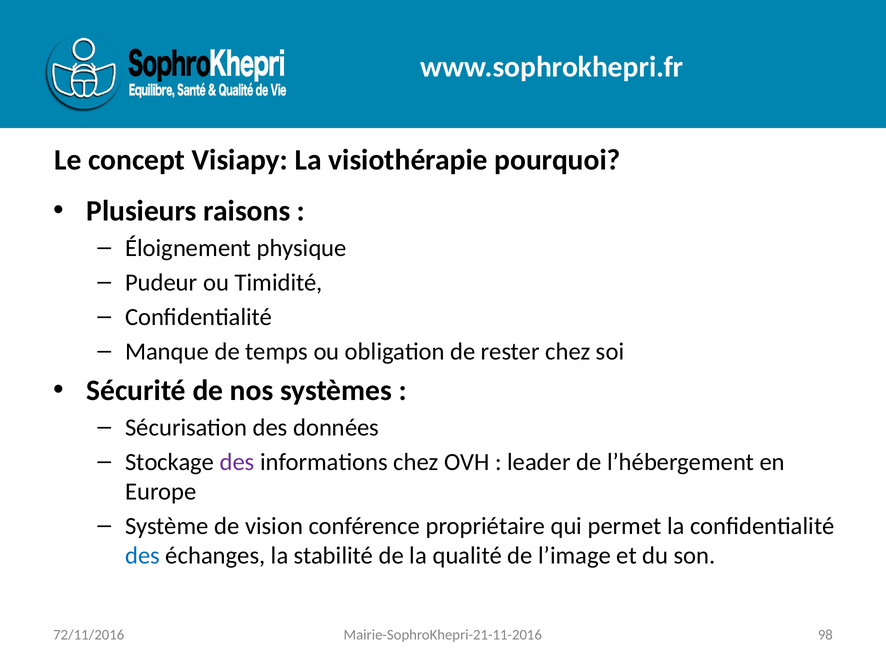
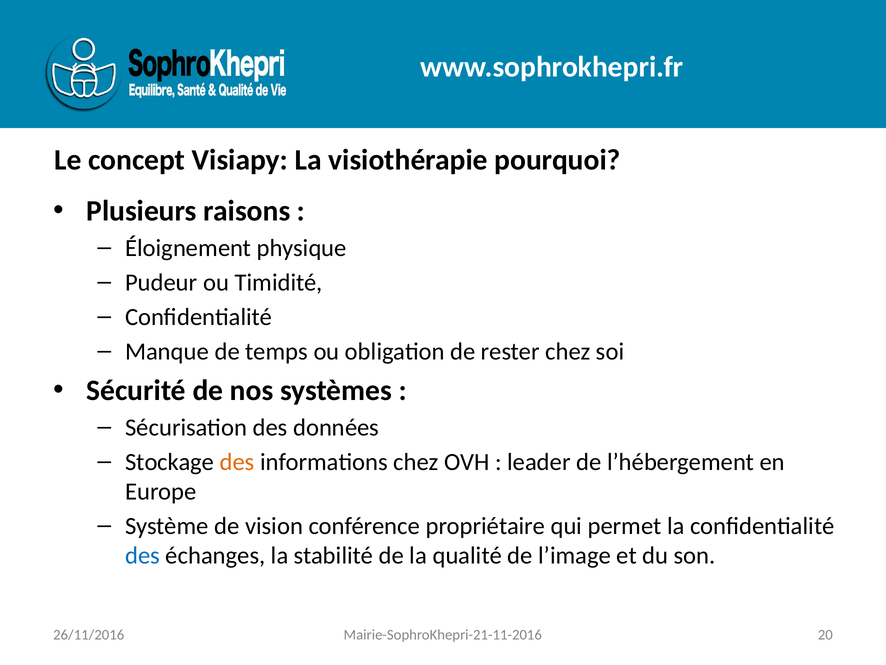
des colour: purple -> orange (237, 462)
72/11/2016: 72/11/2016 -> 26/11/2016 (89, 635)
98: 98 -> 20 (825, 634)
